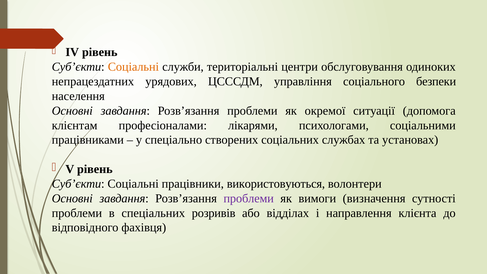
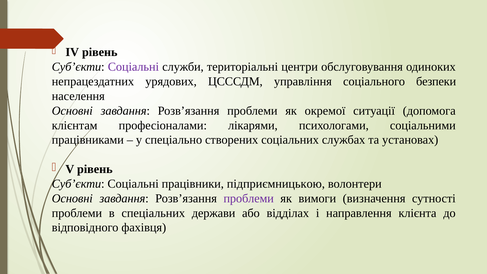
Соціальні colour: orange -> purple (133, 67)
використовуються: використовуються -> підприємницькою (276, 184)
розривів: розривів -> держави (214, 213)
